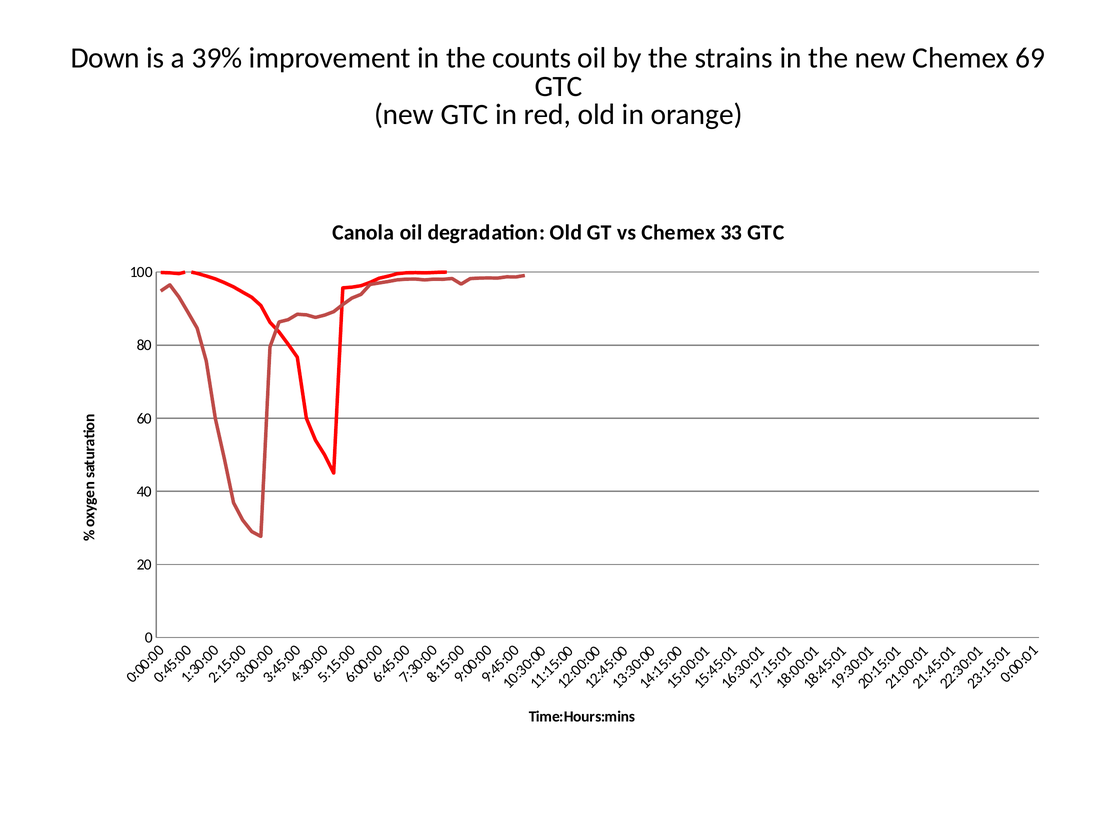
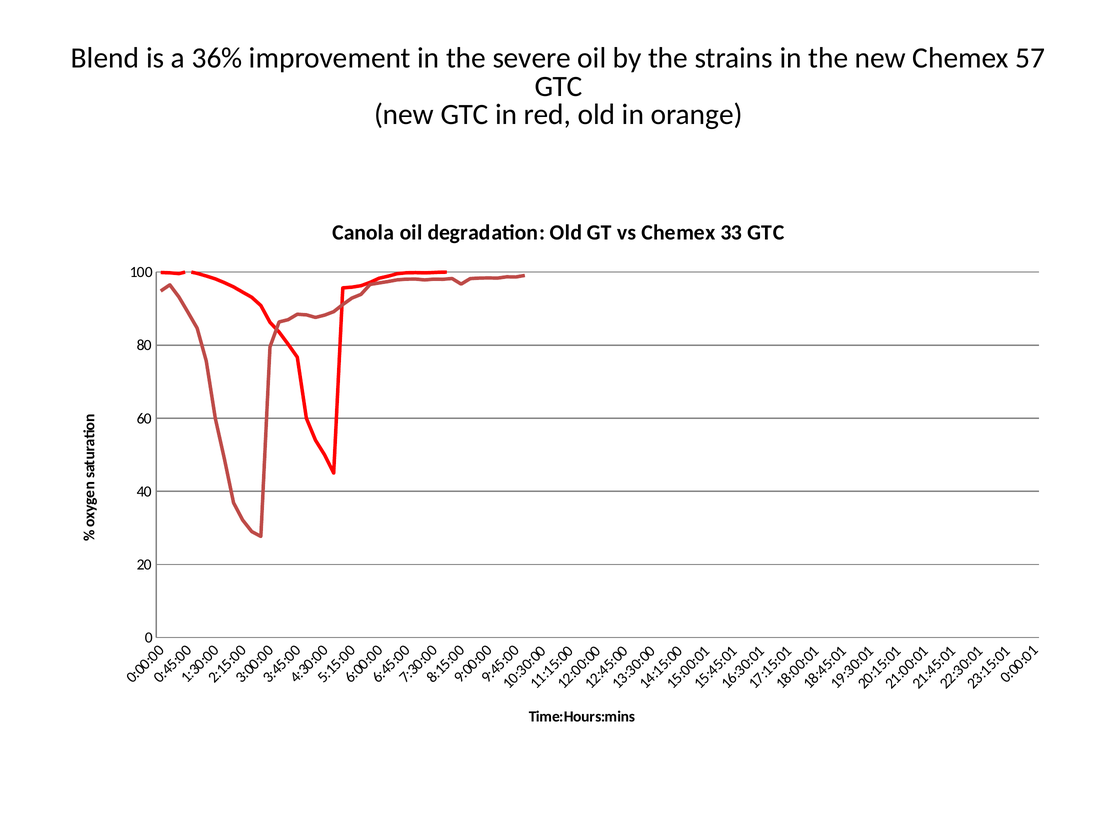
Down: Down -> Blend (105, 58)
39%: 39% -> 36% (217, 58)
counts: counts -> severe (532, 58)
69: 69 -> 57 (1030, 58)
